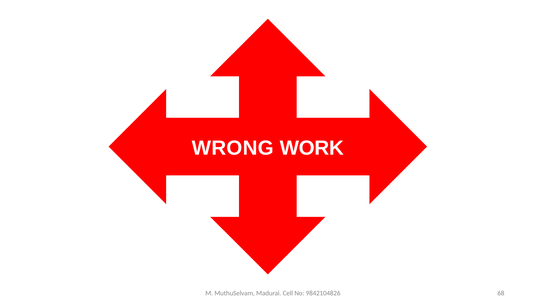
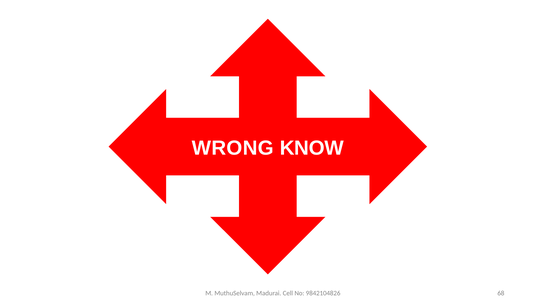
WORK: WORK -> KNOW (312, 148)
